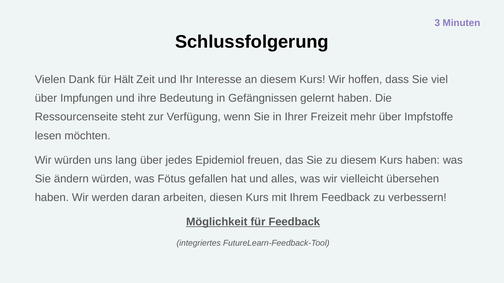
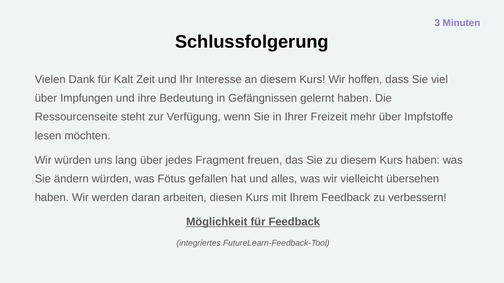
Hält: Hält -> Kalt (124, 80)
Epidemiol: Epidemiol -> Fragment (220, 160)
